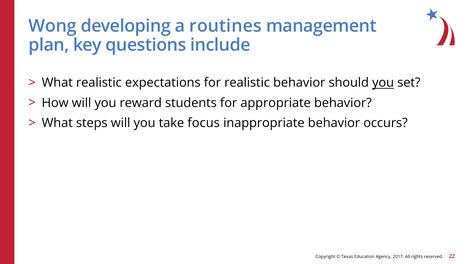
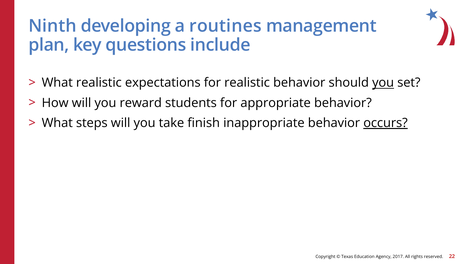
Wong: Wong -> Ninth (53, 26)
focus: focus -> finish (204, 123)
occurs underline: none -> present (386, 123)
